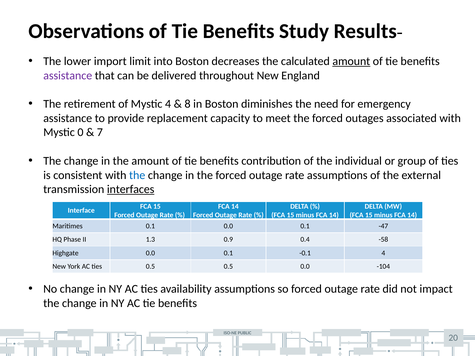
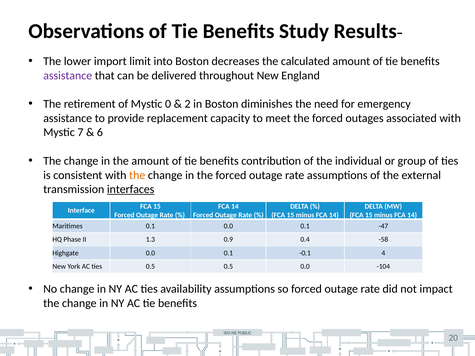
amount underline: present -> none (351, 61)
Mystic 4: 4 -> 0 (168, 104)
8: 8 -> 2 (188, 104)
0: 0 -> 7 (80, 132)
7: 7 -> 6 (100, 132)
the colour: blue -> orange (137, 175)
